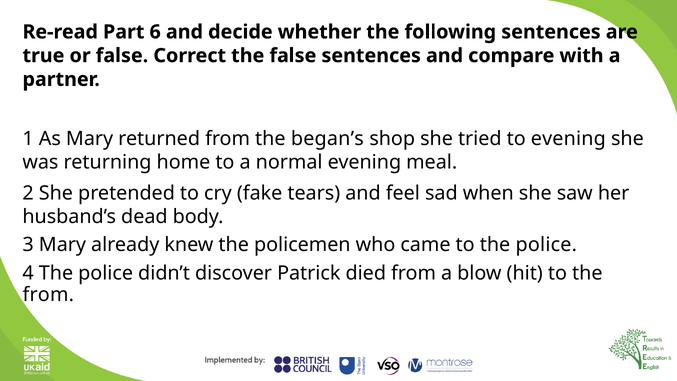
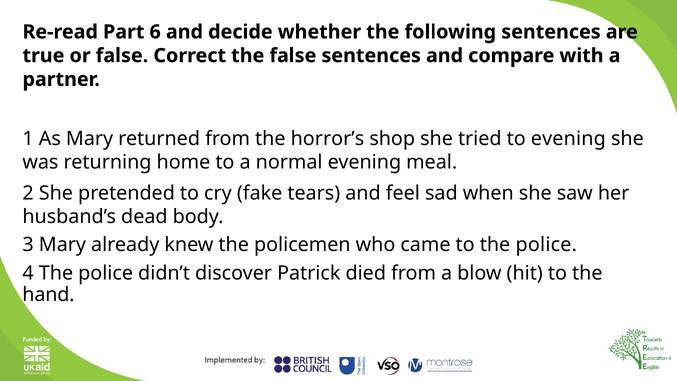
began’s: began’s -> horror’s (327, 138)
from: from -> hand (48, 294)
